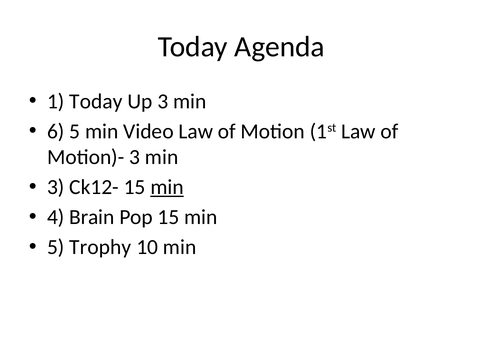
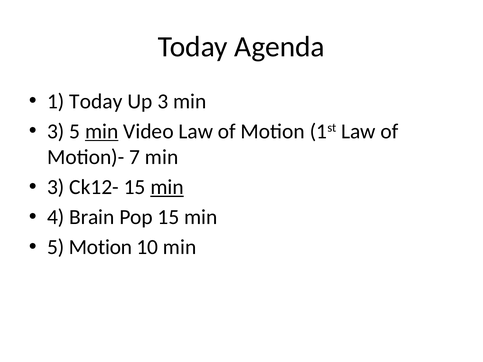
6: 6 -> 3 (56, 131)
min underline: none -> present (102, 131)
Motion)- 3: 3 -> 7 (135, 157)
5 Trophy: Trophy -> Motion (100, 247)
